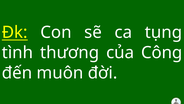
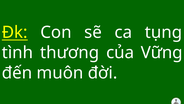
Công: Công -> Vững (162, 52)
